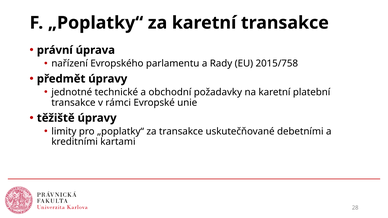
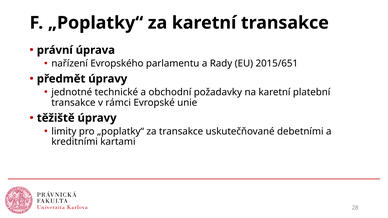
2015/758: 2015/758 -> 2015/651 (277, 64)
